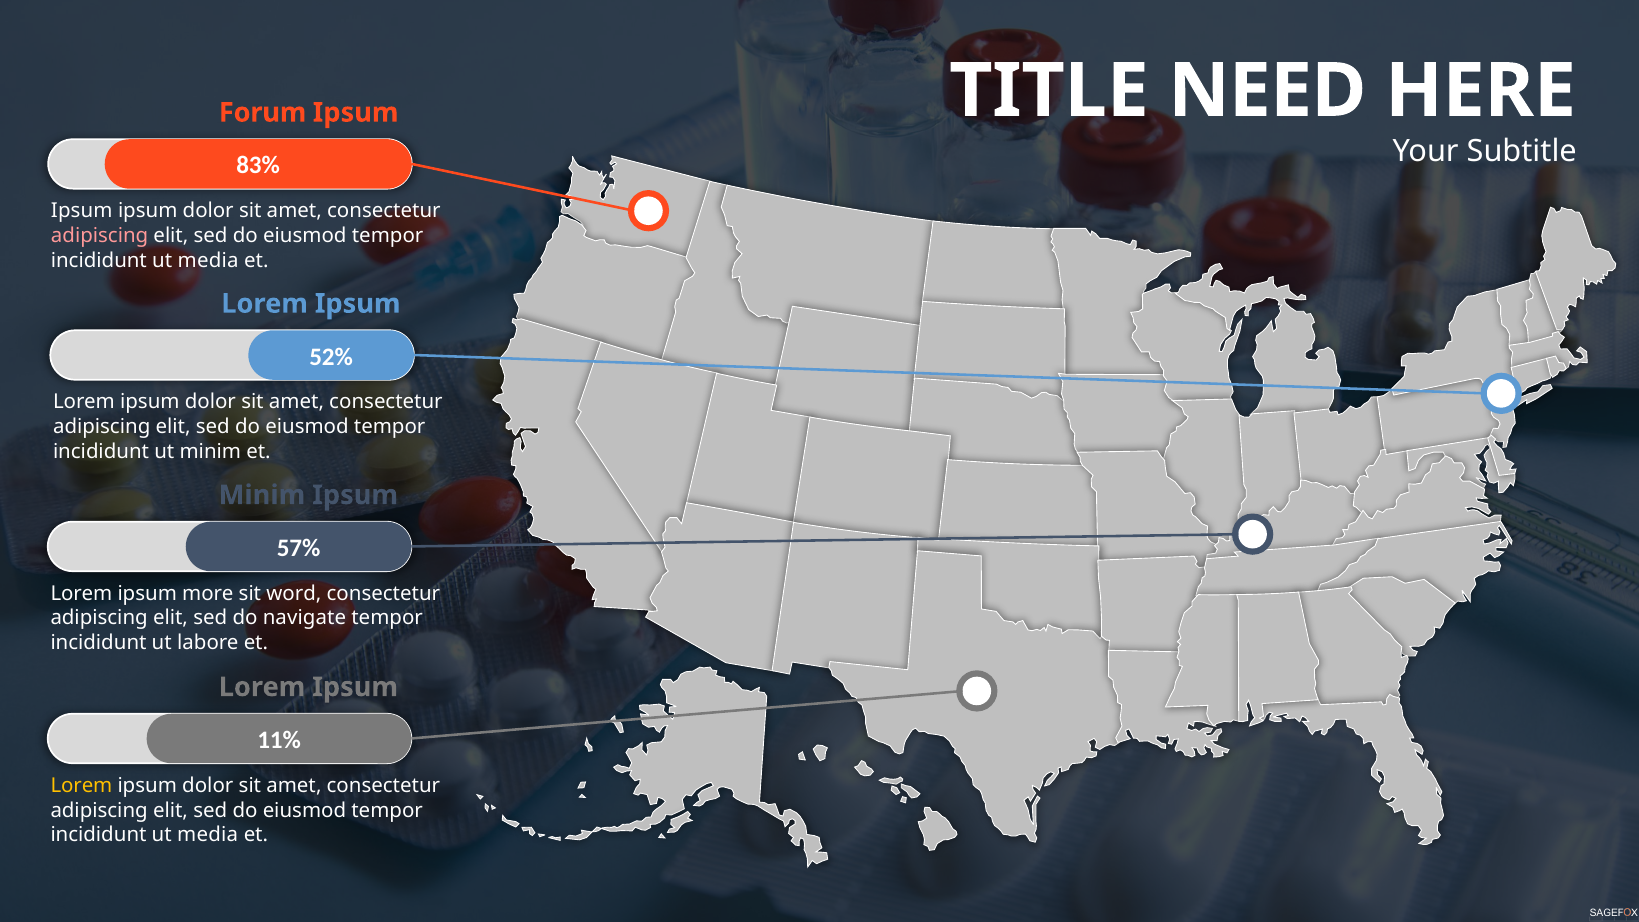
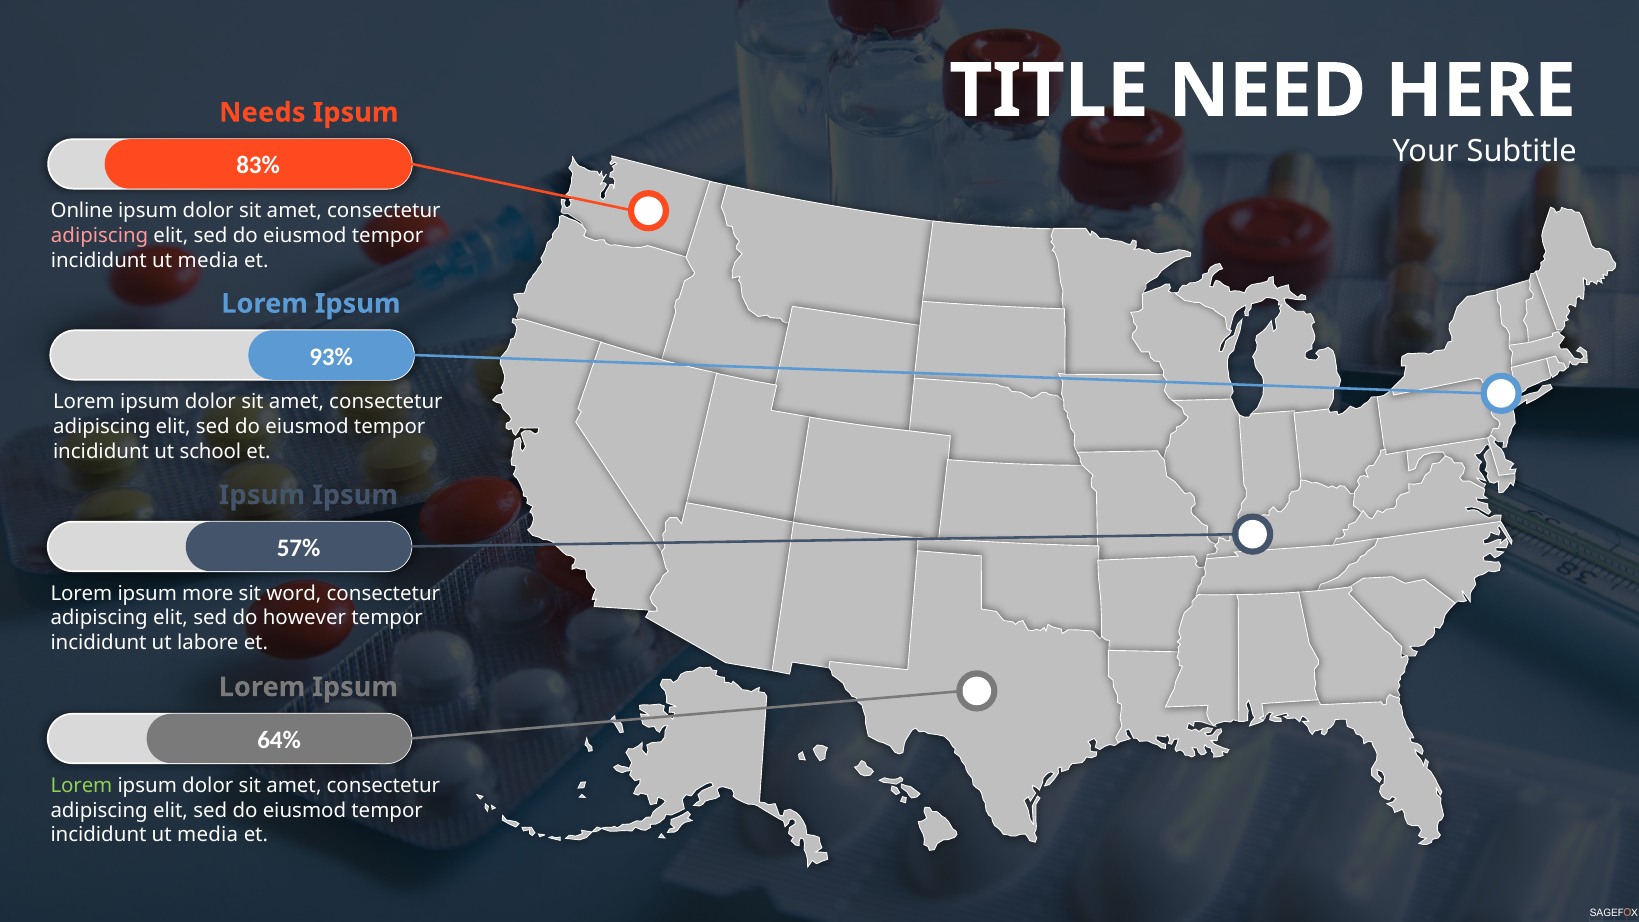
Forum: Forum -> Needs (262, 113)
Ipsum: Ipsum -> Online (82, 211)
52%: 52% -> 93% (331, 357)
ut minim: minim -> school (210, 451)
Minim: Minim -> Ipsum (262, 495)
navigate: navigate -> however (304, 618)
11%: 11% -> 64% (279, 740)
Lorem colour: yellow -> light green (81, 786)
